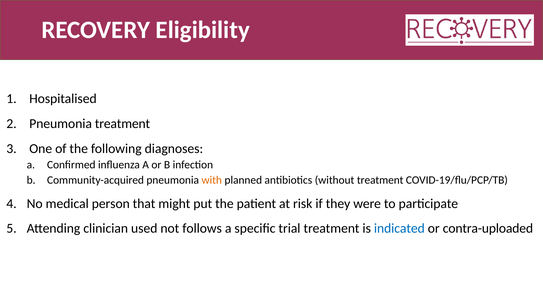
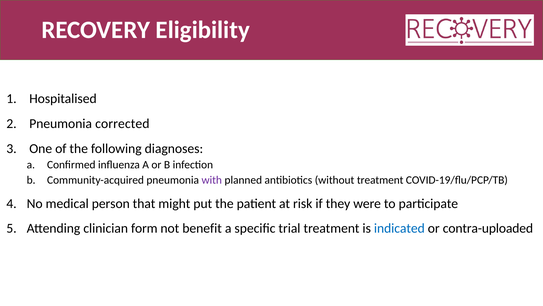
Pneumonia treatment: treatment -> corrected (122, 123)
with colour: orange -> purple (212, 180)
used: used -> form (144, 228)
follows: follows -> benefit (202, 228)
